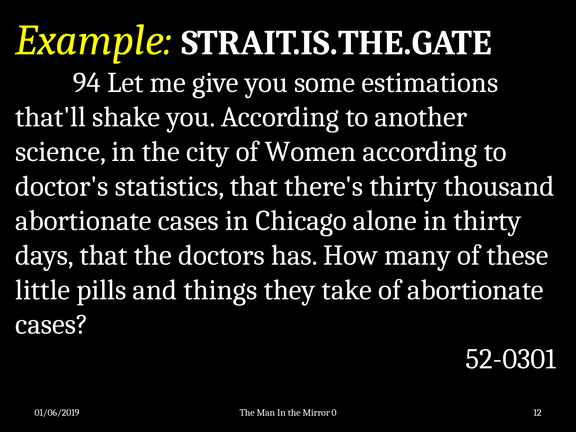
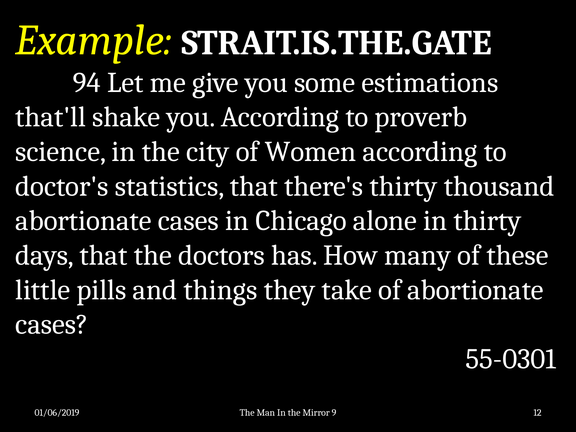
another: another -> proverb (421, 117)
52-0301: 52-0301 -> 55-0301 (511, 359)
0: 0 -> 9 (334, 413)
